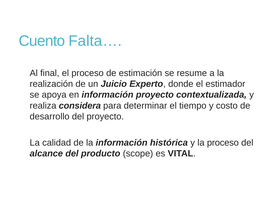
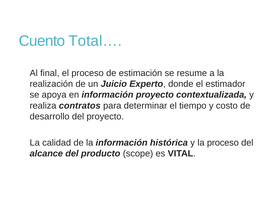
Falta…: Falta… -> Total… (95, 41)
considera: considera -> contratos (80, 106)
